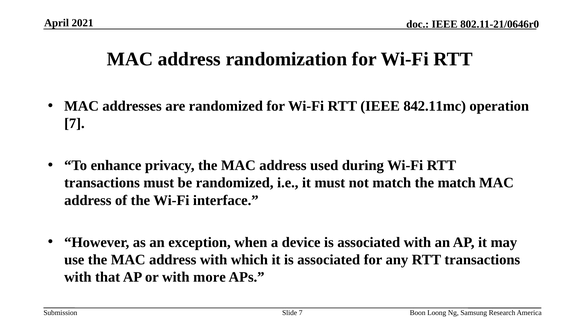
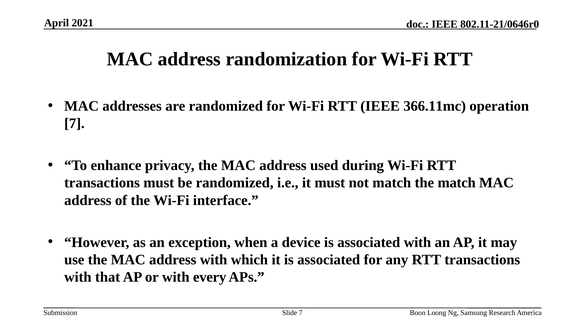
842.11mc: 842.11mc -> 366.11mc (435, 106)
more: more -> every (210, 277)
